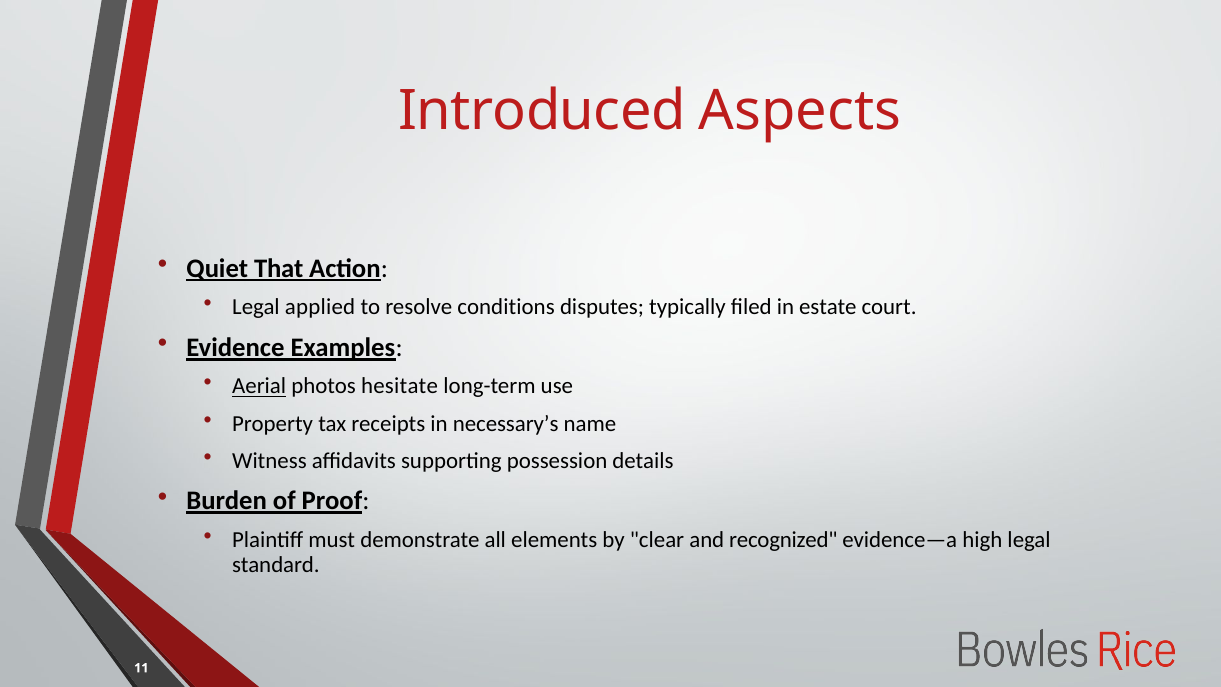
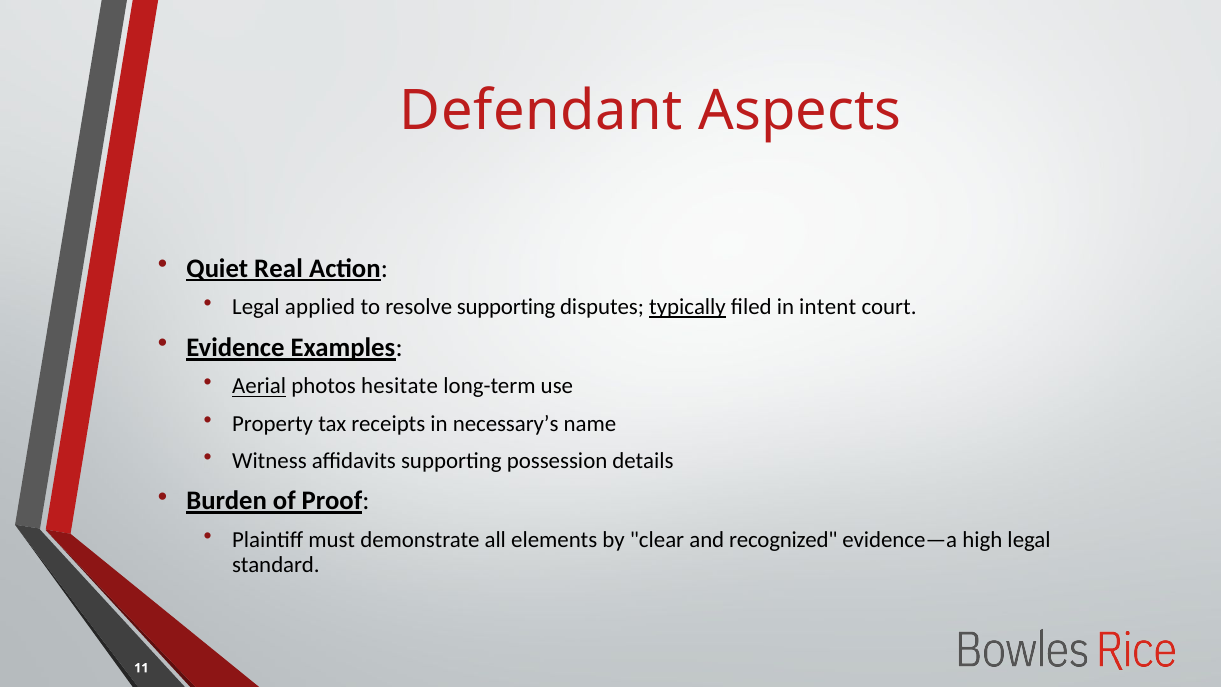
Introduced: Introduced -> Defendant (541, 111)
That: That -> Real (279, 269)
resolve conditions: conditions -> supporting (506, 307)
typically underline: none -> present (687, 307)
estate: estate -> intent (828, 307)
